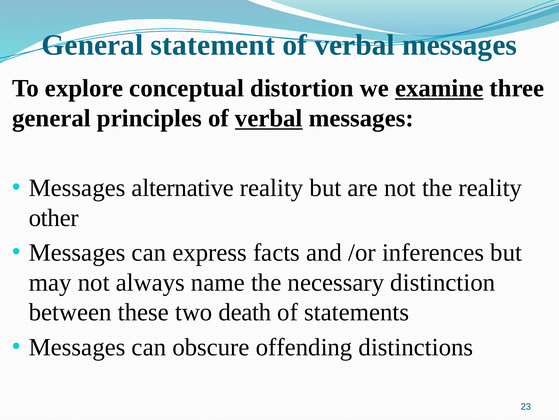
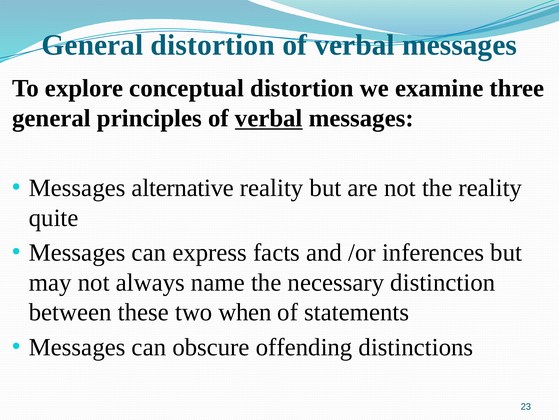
General statement: statement -> distortion (213, 45)
examine underline: present -> none (439, 88)
other: other -> quite (54, 217)
death: death -> when (245, 312)
